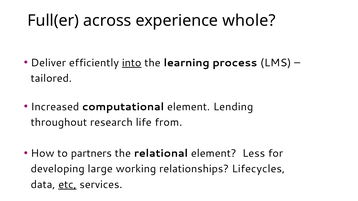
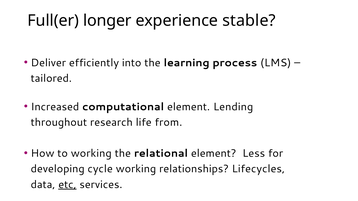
across: across -> longer (107, 21)
whole: whole -> stable (249, 21)
into underline: present -> none (132, 63)
to partners: partners -> working (91, 154)
large: large -> cycle (100, 169)
